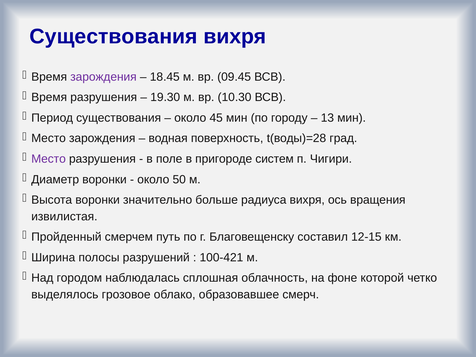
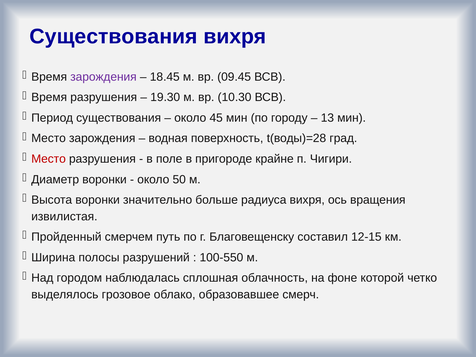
Место colour: purple -> red (49, 159)
систем: систем -> крайне (275, 159)
100-421: 100-421 -> 100-550 (221, 257)
